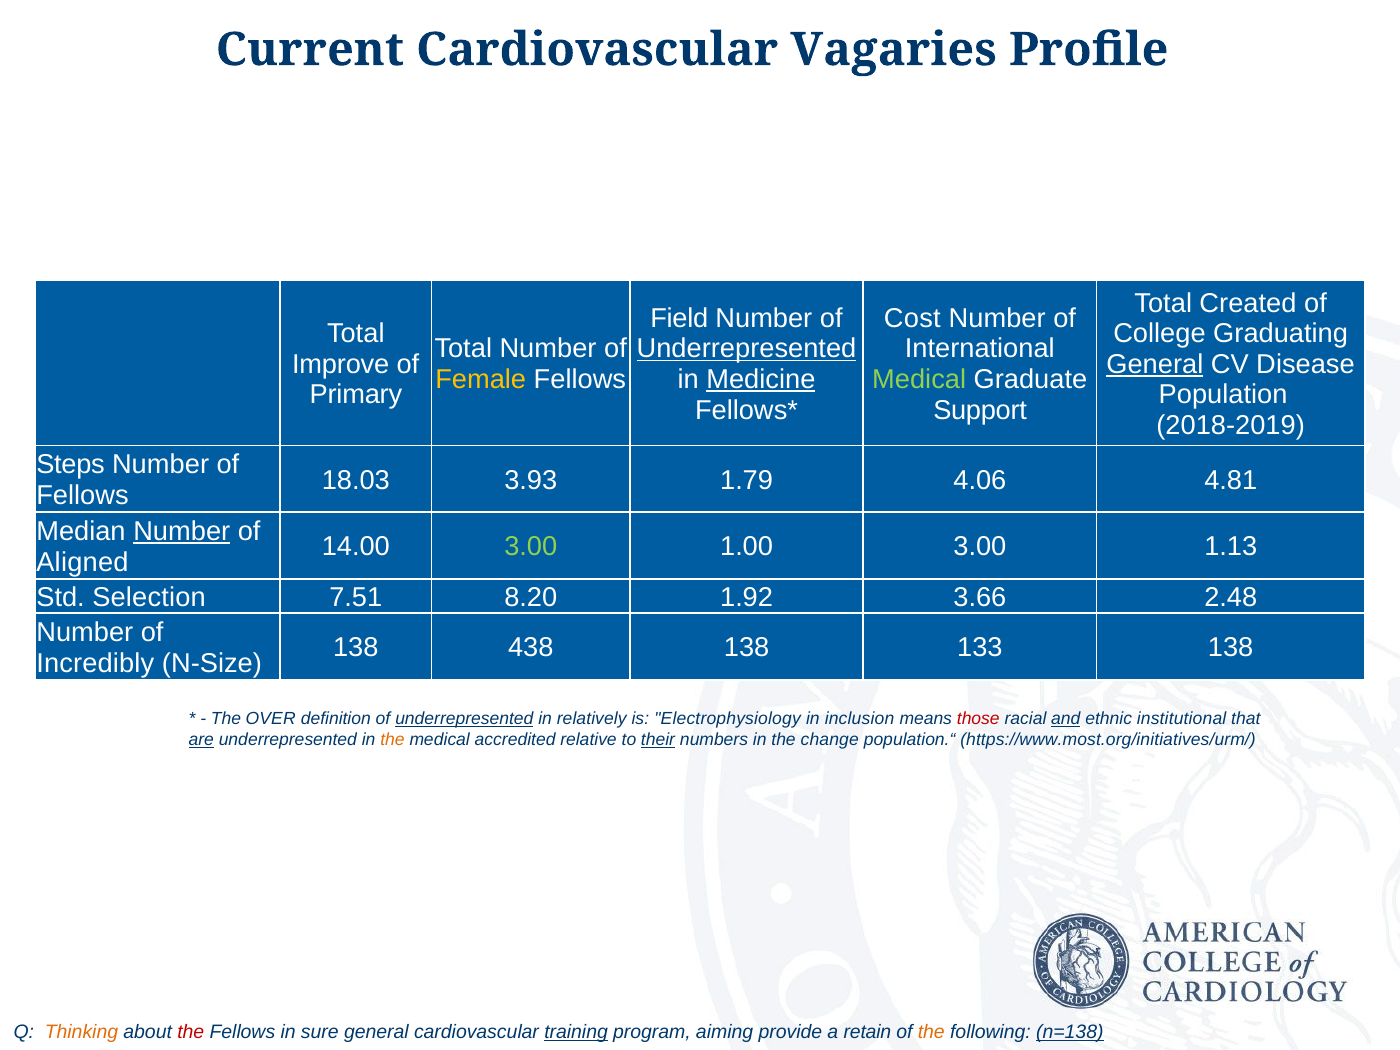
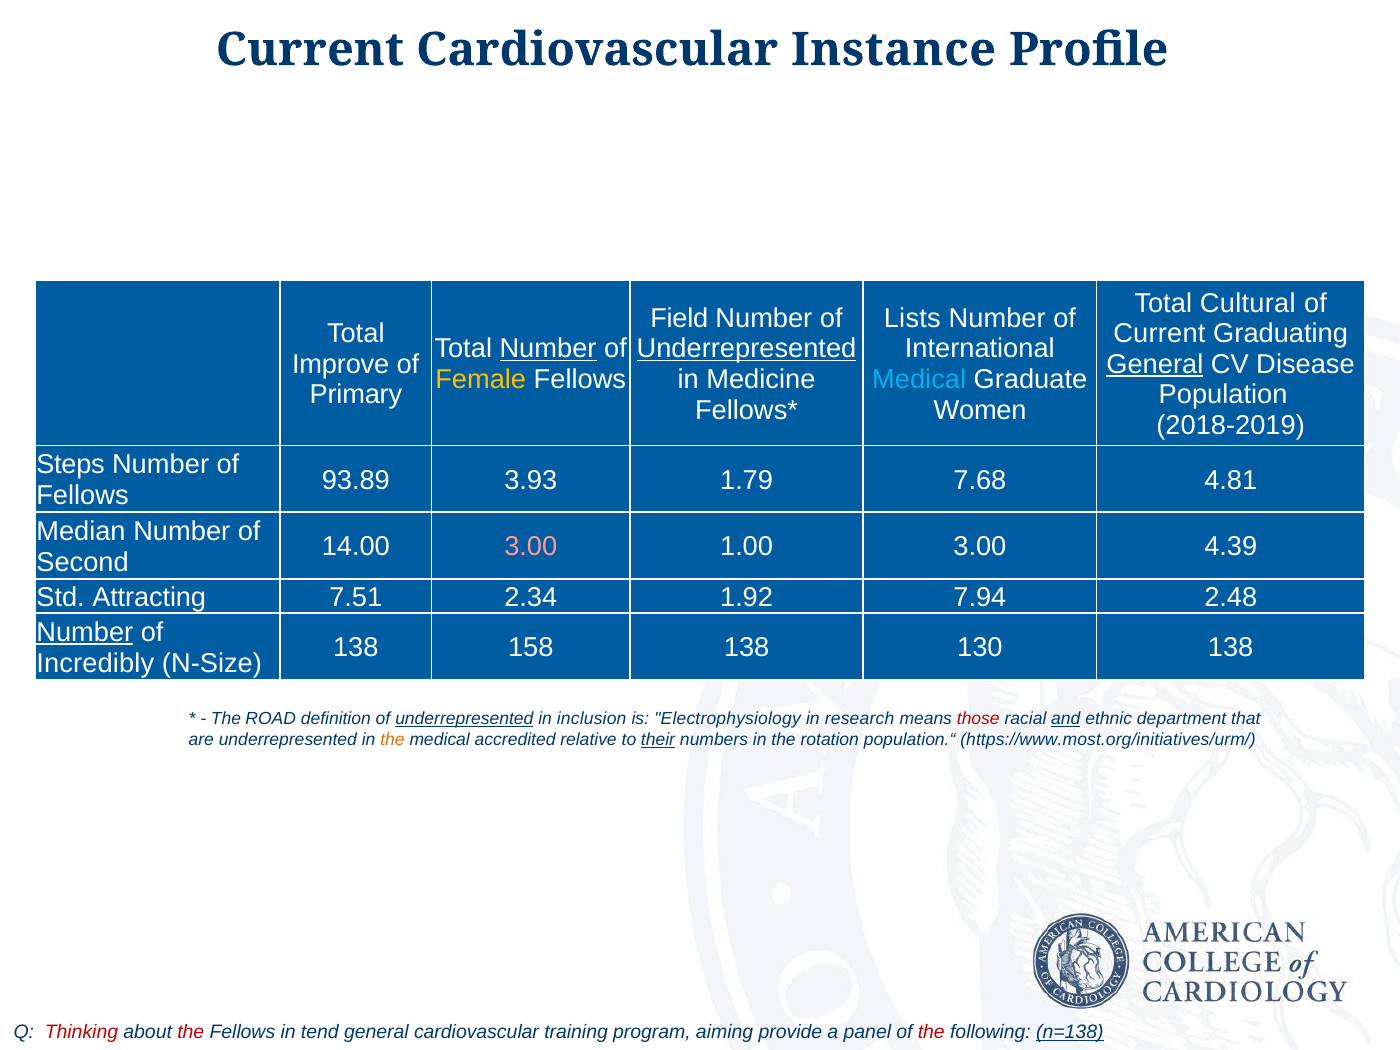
Vagaries: Vagaries -> Instance (893, 50)
Created: Created -> Cultural (1248, 303)
Cost: Cost -> Lists (912, 318)
College: College -> Current (1159, 334)
Number underline: none -> present (548, 349)
Medicine underline: present -> none (761, 380)
Medical colour: light green -> light blue (919, 380)
Support: Support -> Women (980, 410)
18.03: 18.03 -> 93.89 (356, 480)
4.06: 4.06 -> 7.68 (980, 480)
Number underline: present -> none (182, 532)
3.00 colour: light green -> pink (531, 547)
1.13: 1.13 -> 4.39 (1231, 547)
Aligned: Aligned -> Second (83, 562)
Selection: Selection -> Attracting (149, 597)
8.20: 8.20 -> 2.34 (531, 597)
3.66: 3.66 -> 7.94 (980, 597)
Number underline: none -> present (85, 632)
438: 438 -> 158 (531, 648)
133: 133 -> 130 (980, 648)
OVER: OVER -> ROAD (271, 719)
relatively: relatively -> inclusion (592, 719)
inclusion: inclusion -> research (860, 719)
institutional: institutional -> department (1182, 719)
are underline: present -> none (201, 740)
change: change -> rotation (830, 740)
Thinking colour: orange -> red (81, 1032)
sure: sure -> tend (320, 1032)
training underline: present -> none (576, 1032)
retain: retain -> panel (867, 1032)
the colour: orange -> red (931, 1032)
